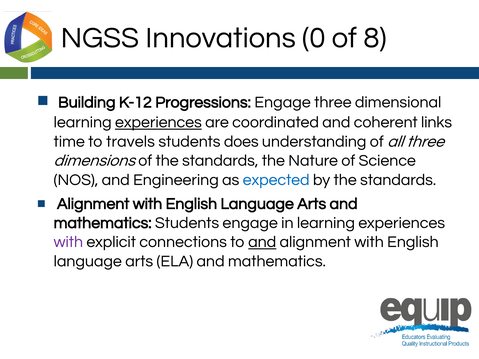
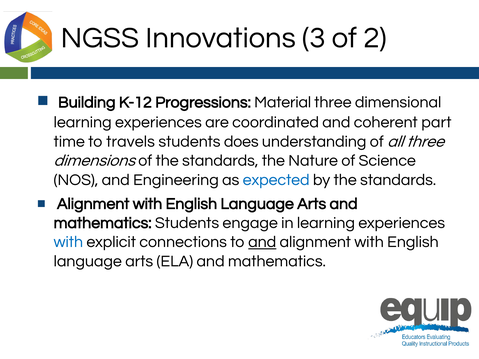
0: 0 -> 3 (314, 38)
8: 8 -> 2 (375, 38)
Progressions Engage: Engage -> Material (283, 102)
experiences underline: present -> none (158, 122)
links: links -> part (436, 122)
with colour: purple -> blue (68, 242)
